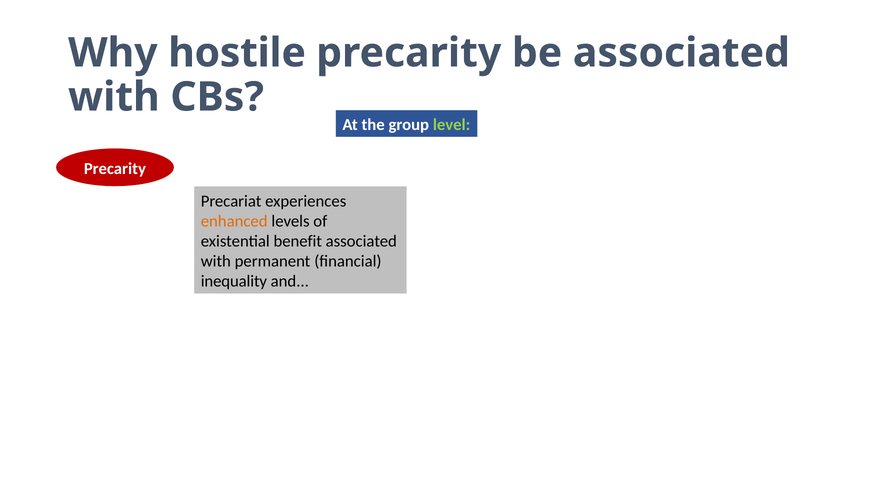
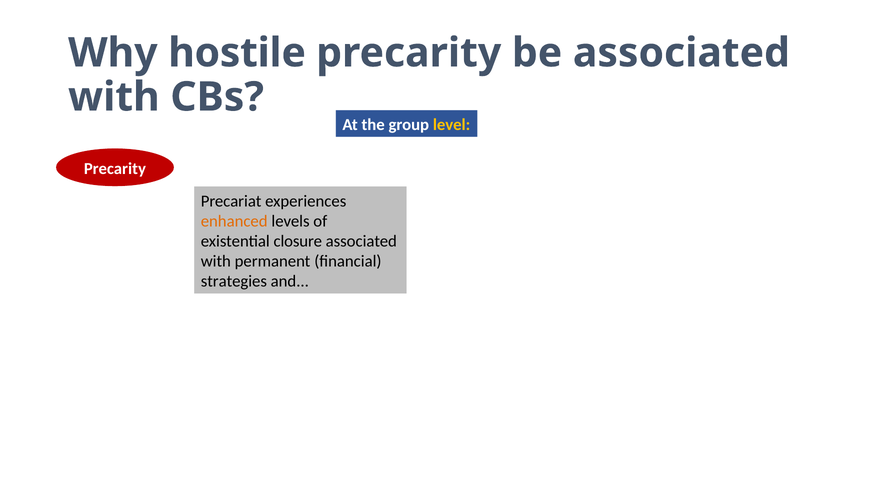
level colour: light green -> yellow (452, 125)
benefit: benefit -> closure (298, 241)
inequality: inequality -> strategies (234, 281)
